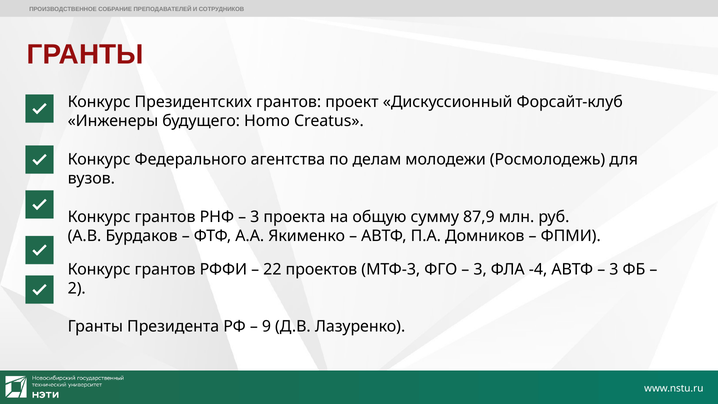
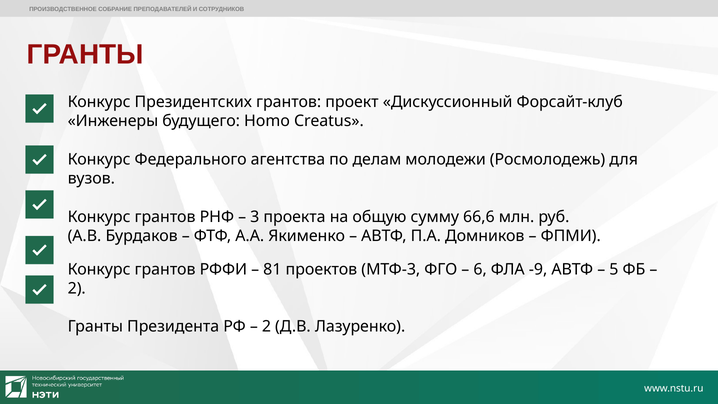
87,9: 87,9 -> 66,6 (479, 217)
22: 22 -> 81 (272, 269)
3: 3 -> 6 (480, 269)
-4: -4 -> -9 (538, 269)
3: 3 -> 5 (614, 269)
9: 9 -> 2 (267, 327)
